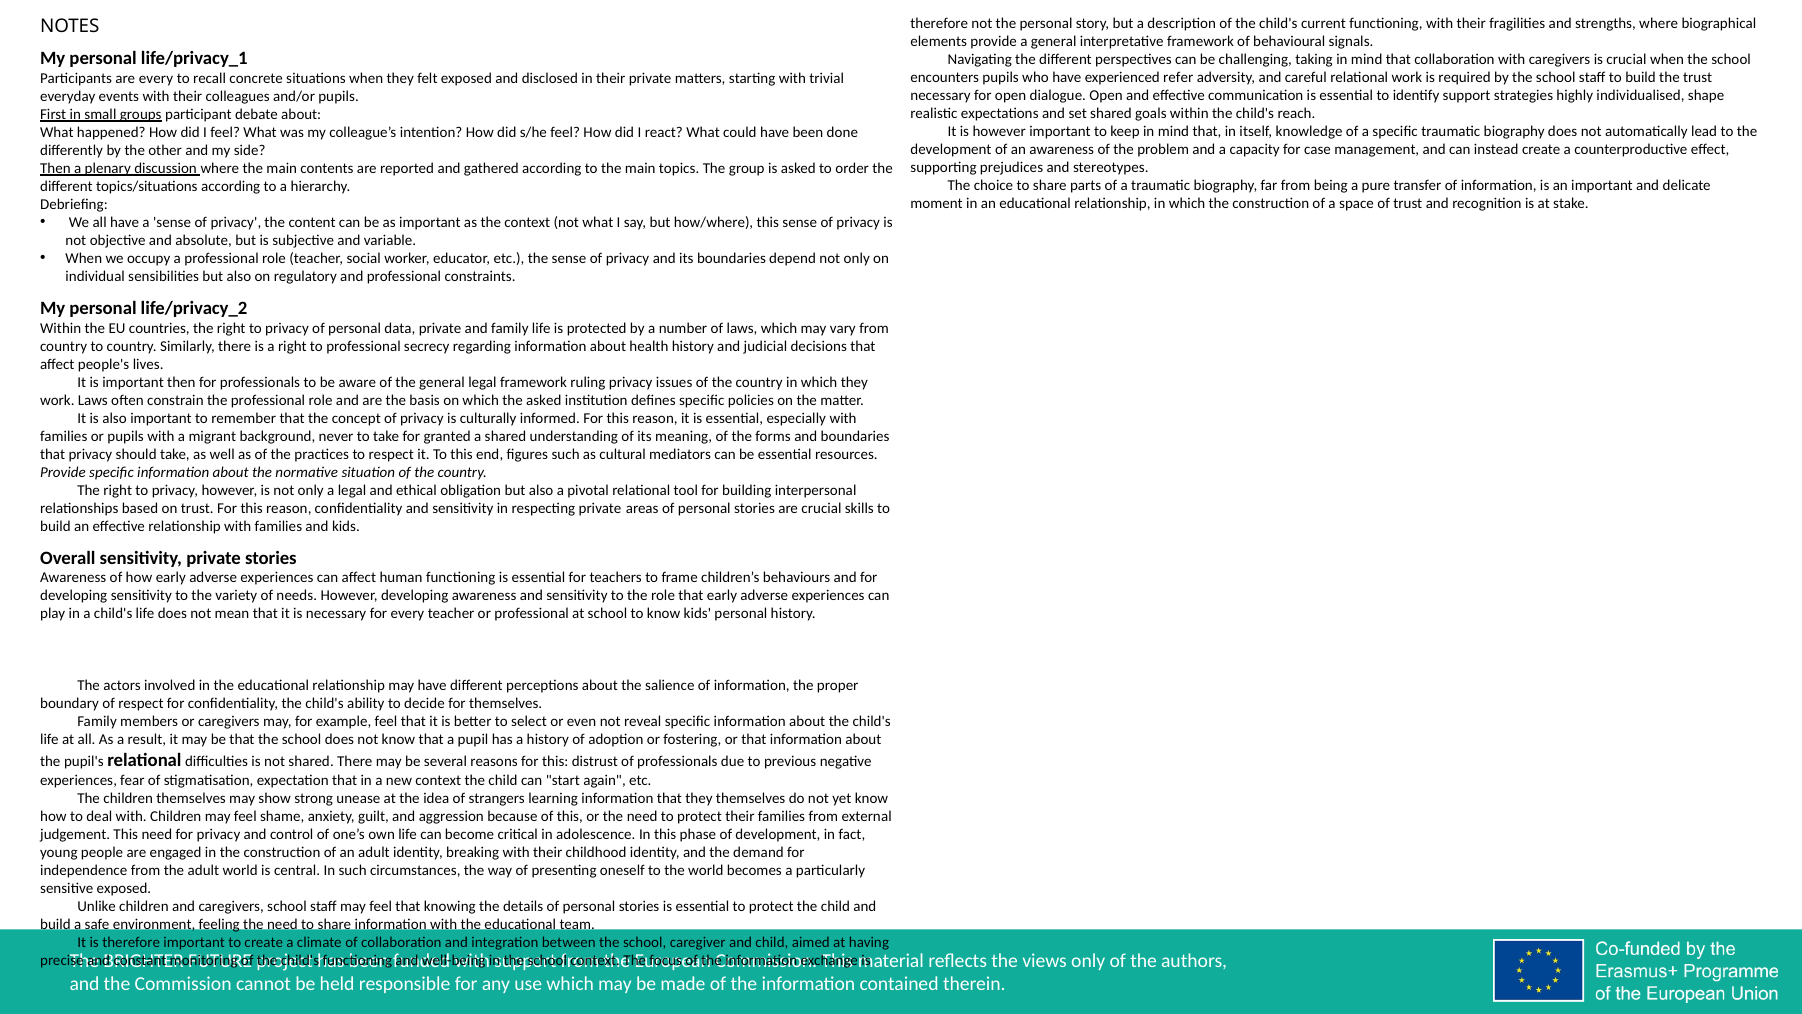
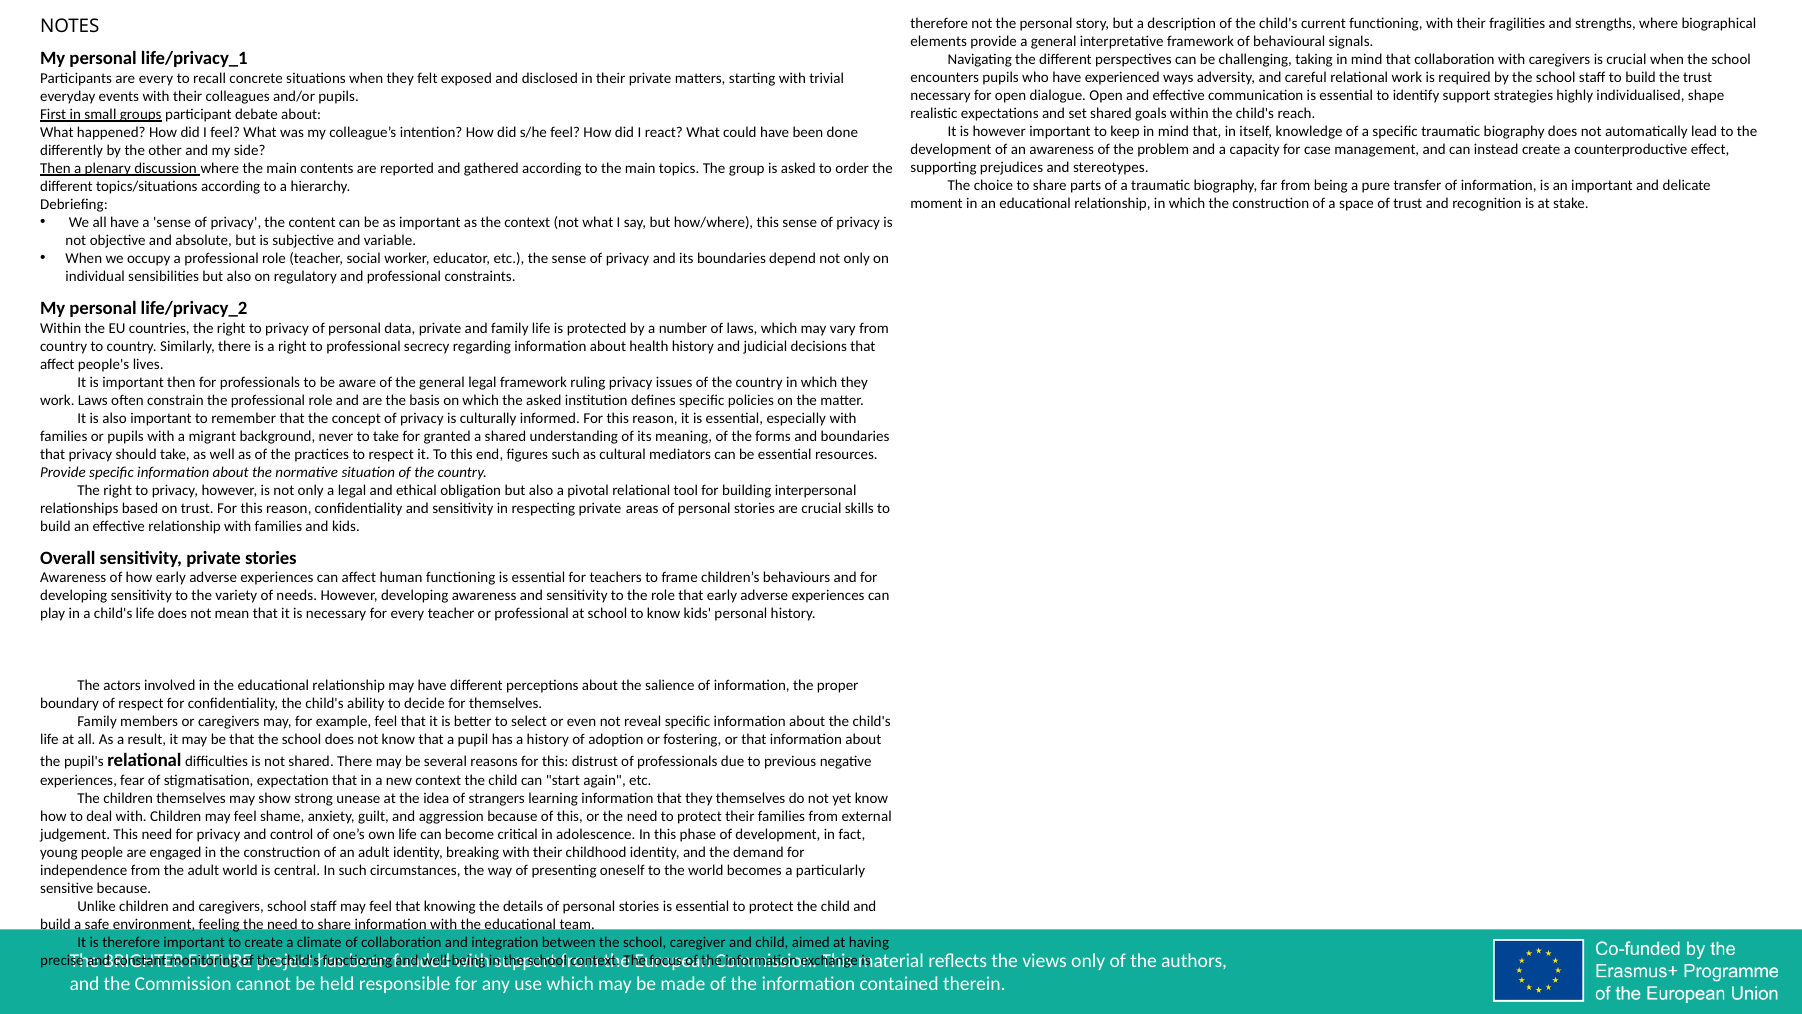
refer: refer -> ways (1178, 78)
sensitive exposed: exposed -> because (124, 888)
